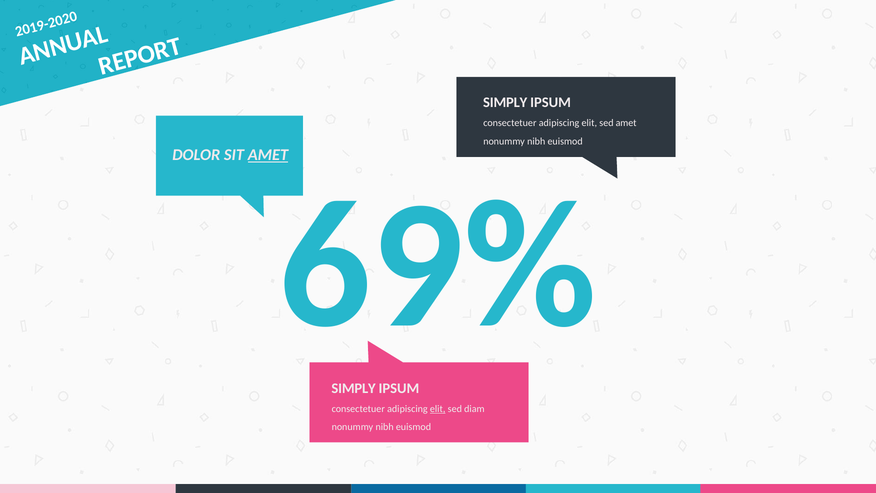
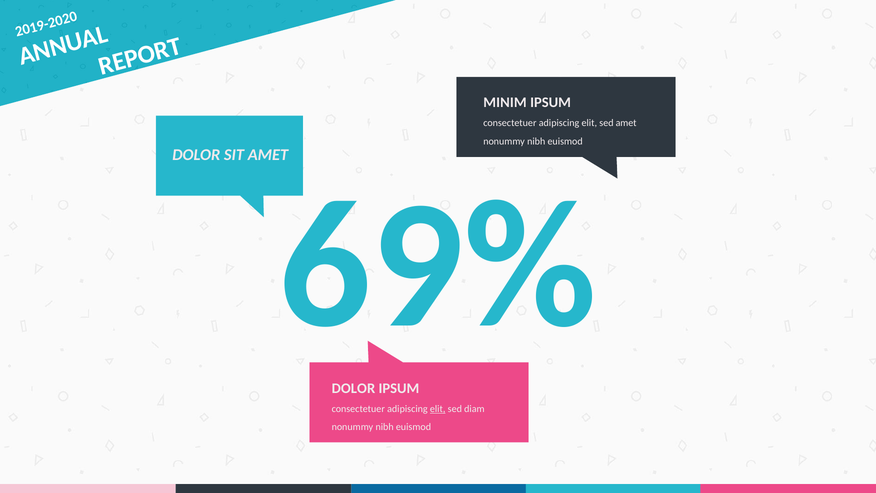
SIMPLY: SIMPLY -> MINIM (505, 103)
AMET underline: present -> none (268, 155)
SIMPLY: SIMPLY -> DOLOR (353, 388)
